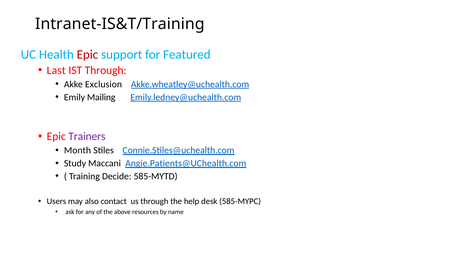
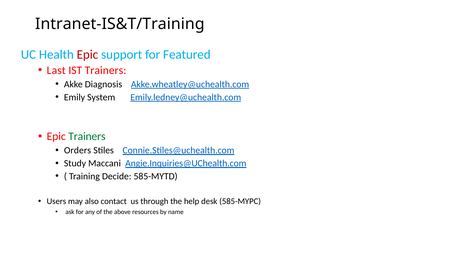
IST Through: Through -> Trainers (106, 70)
Exclusion: Exclusion -> Diagnosis (104, 84)
Mailing: Mailing -> System (101, 97)
Trainers colour: purple -> green (87, 136)
Month: Month -> Orders (78, 150)
Angie.Patients@UChealth.com: Angie.Patients@UChealth.com -> Angie.Inquiries@UChealth.com (186, 163)
